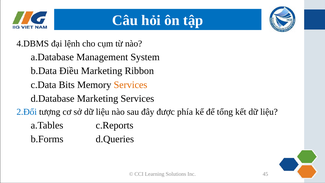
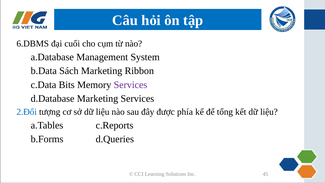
4.DBMS: 4.DBMS -> 6.DBMS (33, 44)
lệnh: lệnh -> cuối (72, 44)
Điều: Điều -> Sách (69, 71)
Services colour: orange -> purple (131, 85)
